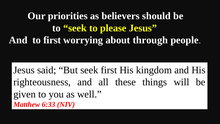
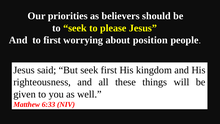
through: through -> position (150, 40)
